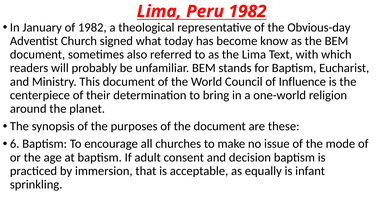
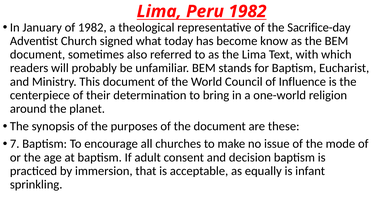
Obvious-day: Obvious-day -> Sacrifice-day (319, 27)
6: 6 -> 7 (15, 144)
